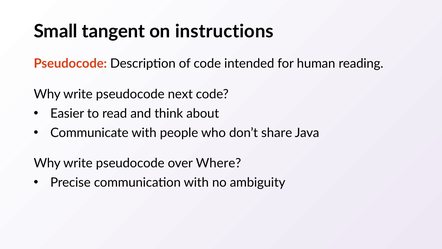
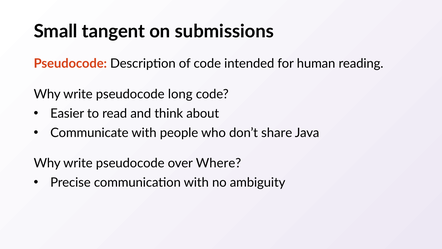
instructions: instructions -> submissions (224, 31)
next: next -> long (180, 94)
